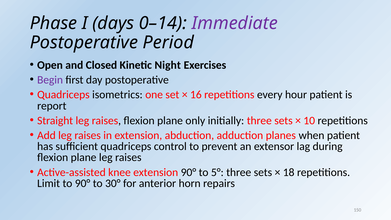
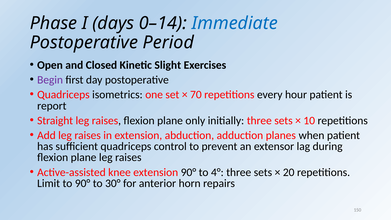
Immediate colour: purple -> blue (235, 23)
Night: Night -> Slight (168, 65)
16: 16 -> 70 (196, 95)
5°: 5° -> 4° (217, 172)
18: 18 -> 20 (289, 172)
